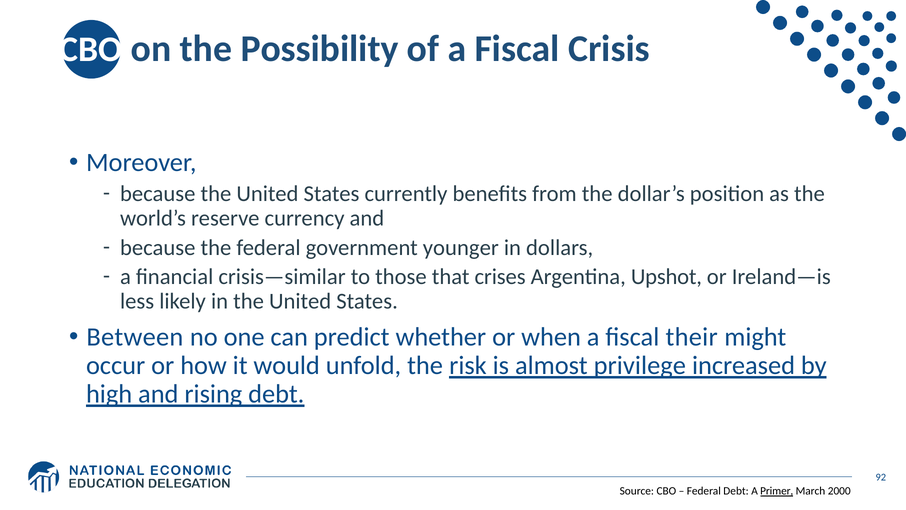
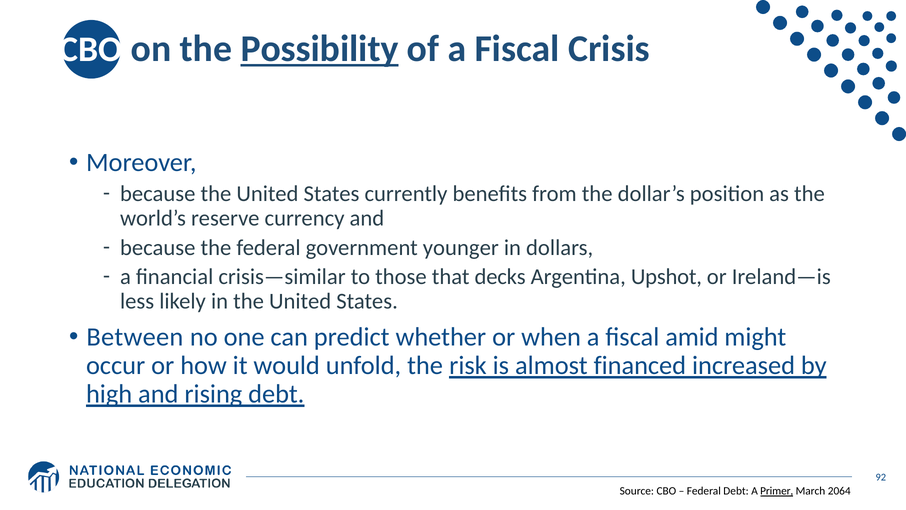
Possibility underline: none -> present (319, 49)
crises: crises -> decks (500, 276)
their: their -> amid (692, 337)
privilege: privilege -> financed (640, 365)
2000: 2000 -> 2064 (839, 491)
